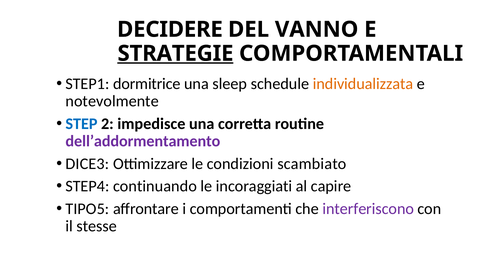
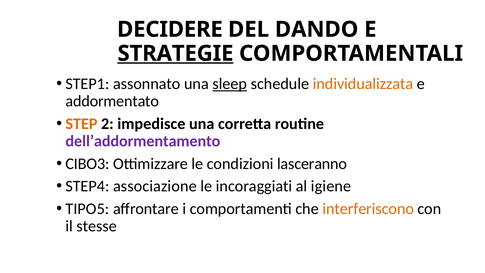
VANNO: VANNO -> DANDO (317, 29)
dormitrice: dormitrice -> assonnato (147, 84)
sleep underline: none -> present (230, 84)
notevolmente: notevolmente -> addormentato (112, 101)
STEP colour: blue -> orange (81, 124)
DICE3: DICE3 -> CIBO3 (87, 164)
scambiato: scambiato -> lasceranno (312, 164)
continuando: continuando -> associazione (155, 186)
capire: capire -> igiene (331, 186)
interferiscono colour: purple -> orange (368, 209)
